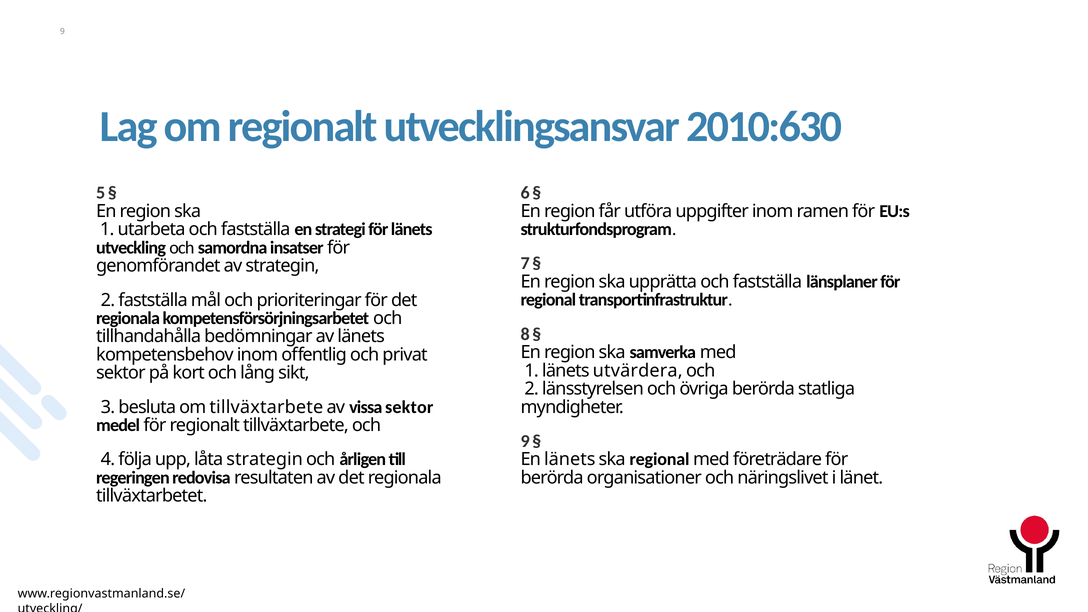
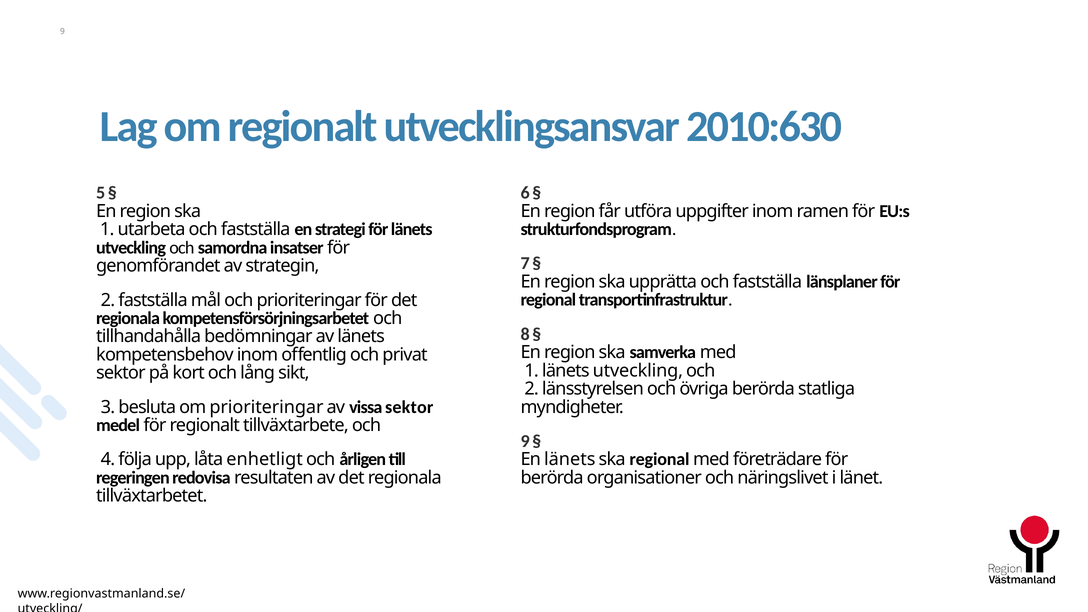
1 länets utvärdera: utvärdera -> utveckling (638, 371)
om tillväxtarbete: tillväxtarbete -> prioriteringar (266, 407)
låta strategin: strategin -> enhetligt (265, 459)
